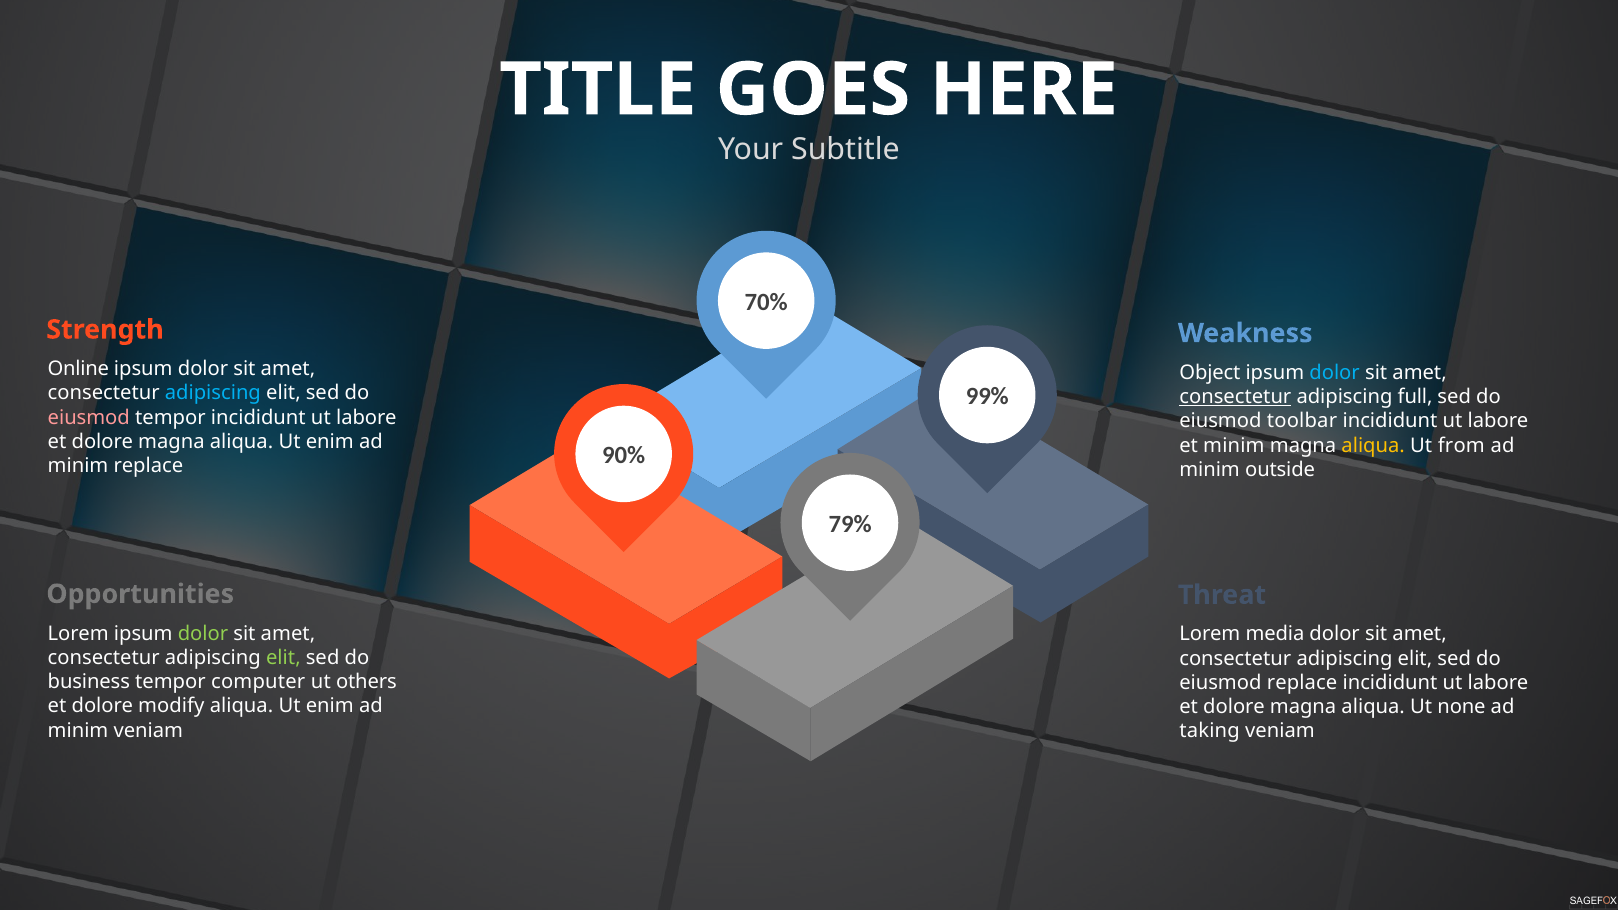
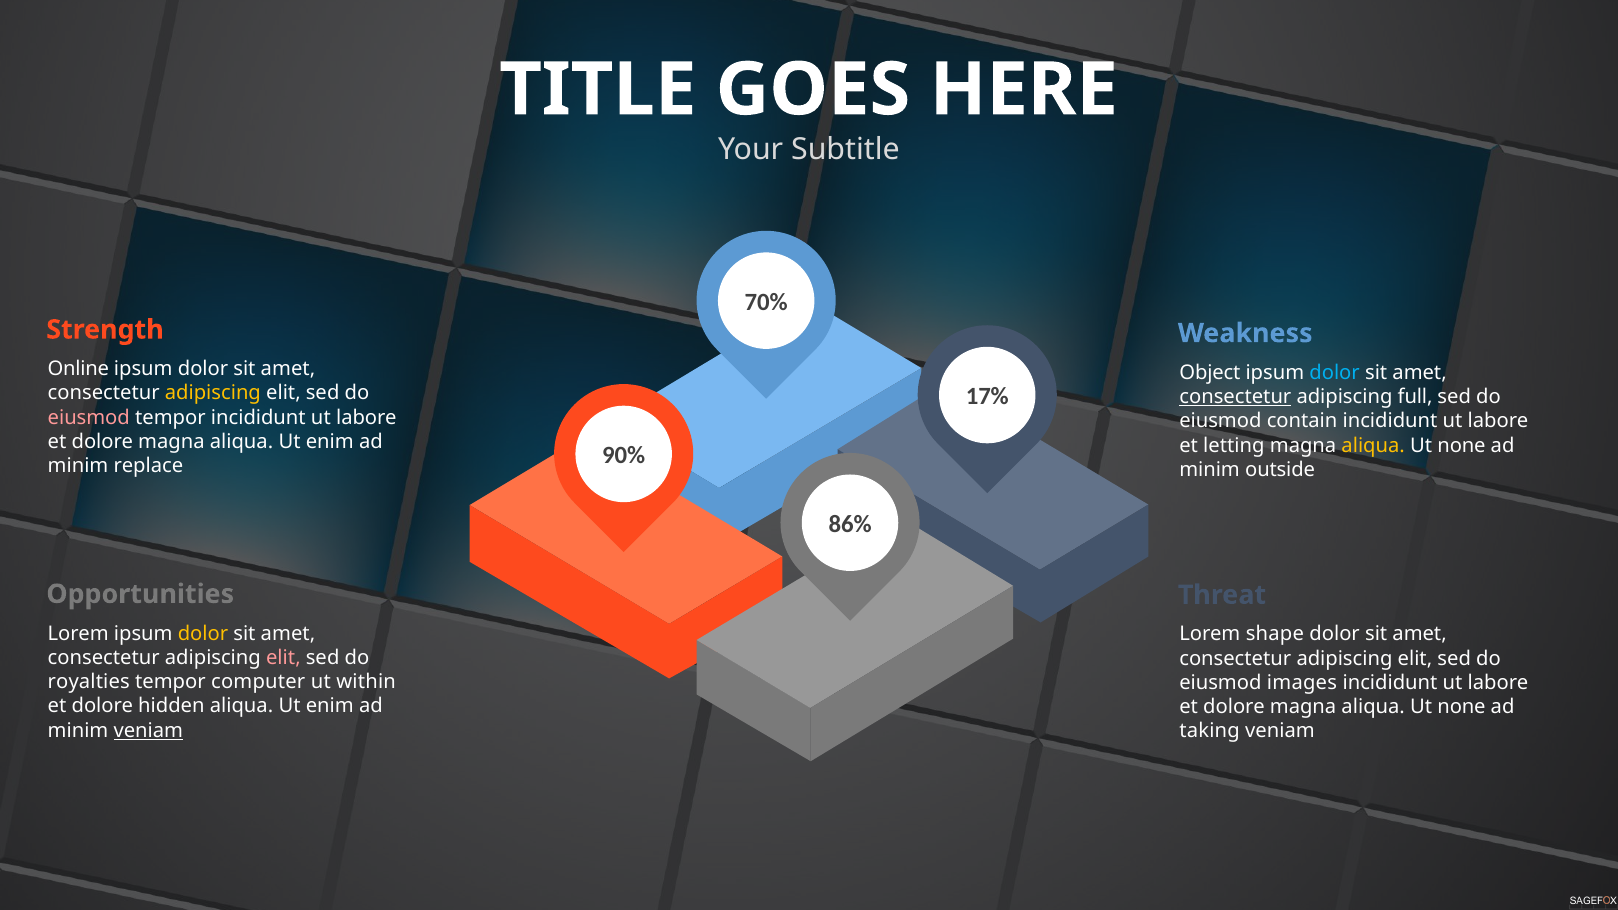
99%: 99% -> 17% (987, 397)
adipiscing colour: light blue -> yellow (213, 393)
toolbar: toolbar -> contain (1302, 421)
et minim: minim -> letting (1234, 446)
from: from -> none (1462, 446)
79%: 79% -> 86% (850, 525)
dolor colour: light green -> yellow (203, 634)
media: media -> shape (1275, 634)
elit colour: light green -> pink (283, 658)
business: business -> royalties (89, 682)
others: others -> within (366, 682)
eiusmod replace: replace -> images (1302, 683)
modify: modify -> hidden (171, 706)
veniam underline: none -> present (148, 731)
